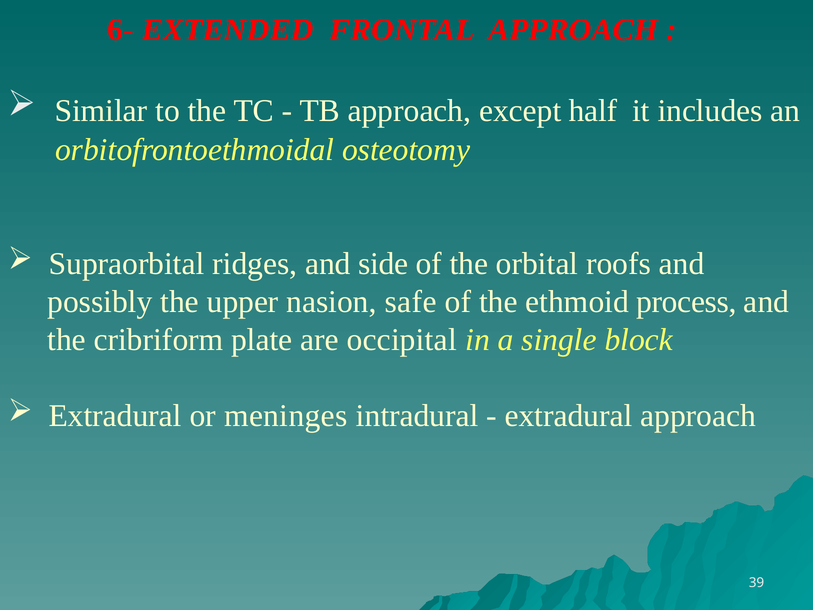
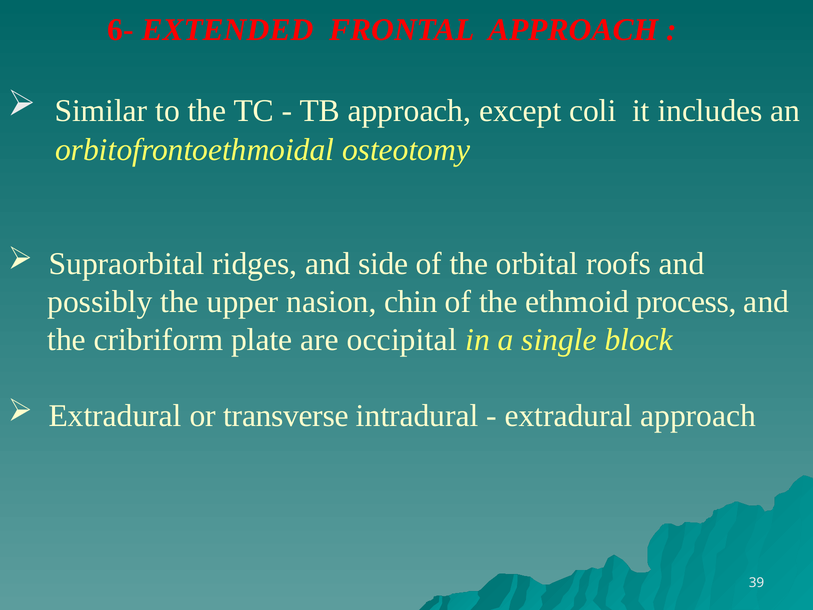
half: half -> coli (593, 111)
safe: safe -> chin (411, 302)
meninges: meninges -> transverse (286, 416)
